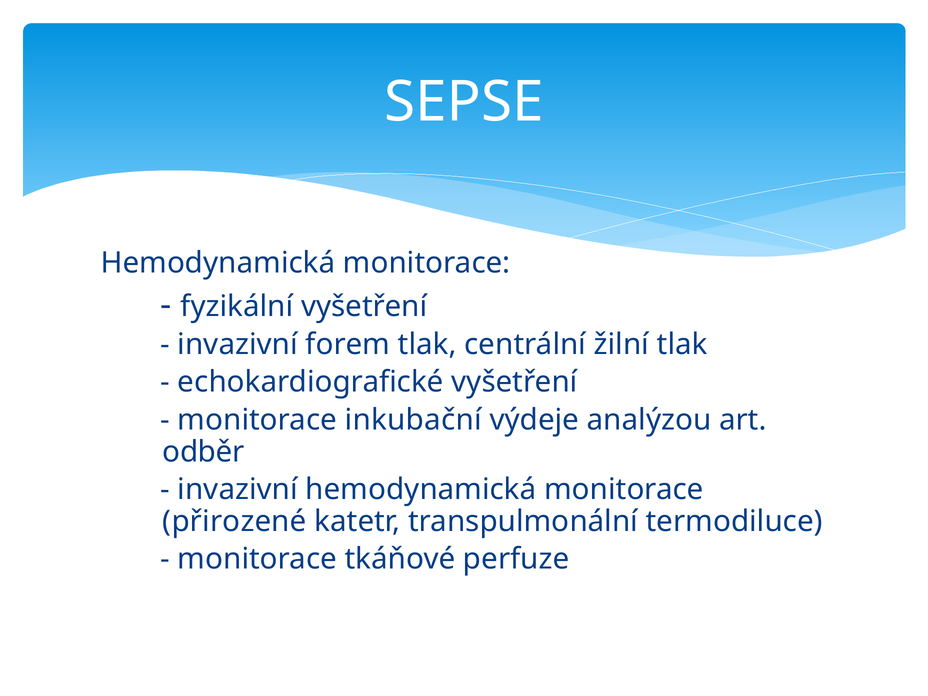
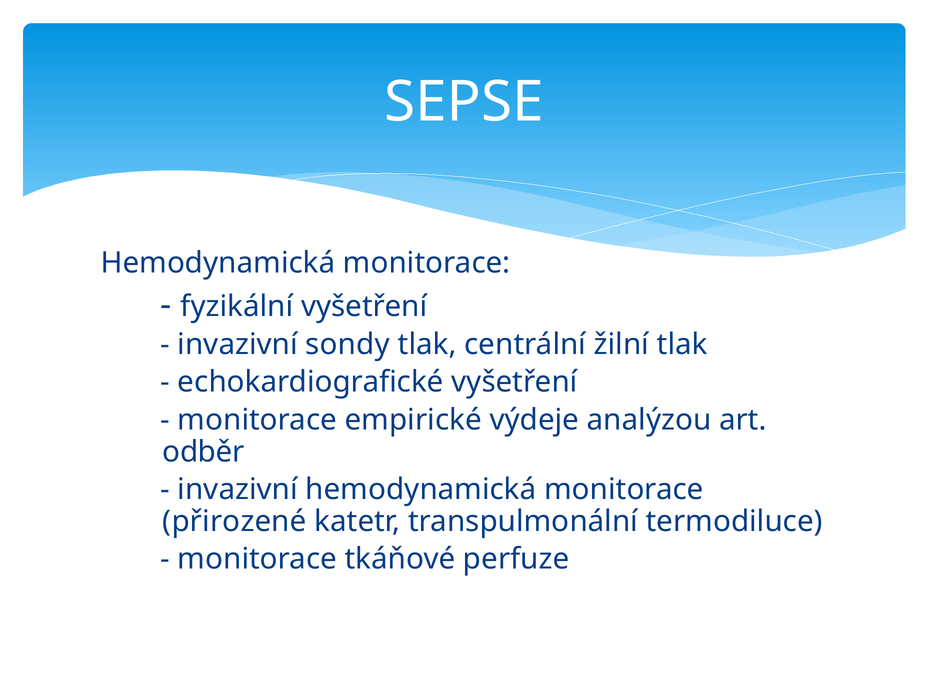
forem: forem -> sondy (348, 345)
inkubační: inkubační -> empirické (413, 420)
